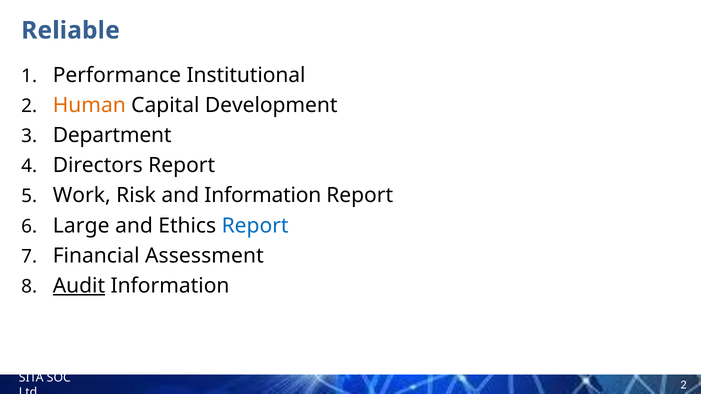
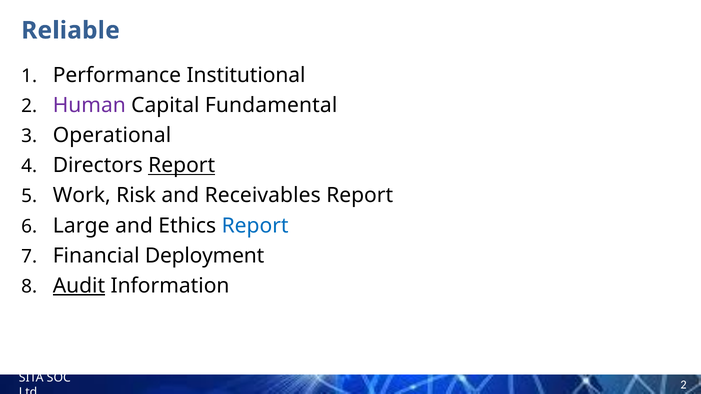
Human colour: orange -> purple (89, 105)
Development: Development -> Fundamental (271, 105)
Department: Department -> Operational (112, 136)
Report underline: none -> present (182, 166)
and Information: Information -> Receivables (263, 196)
Assessment: Assessment -> Deployment (205, 256)
